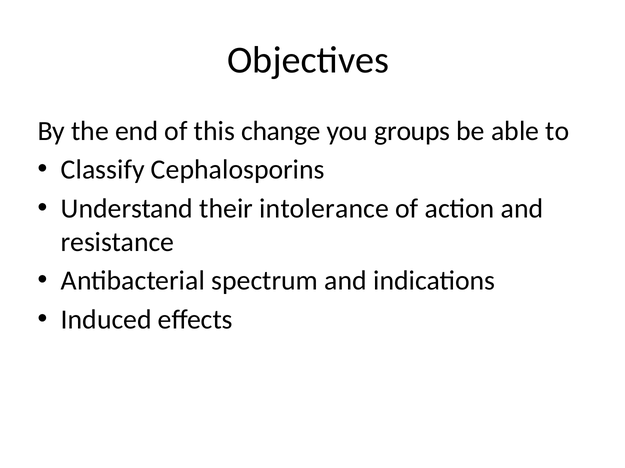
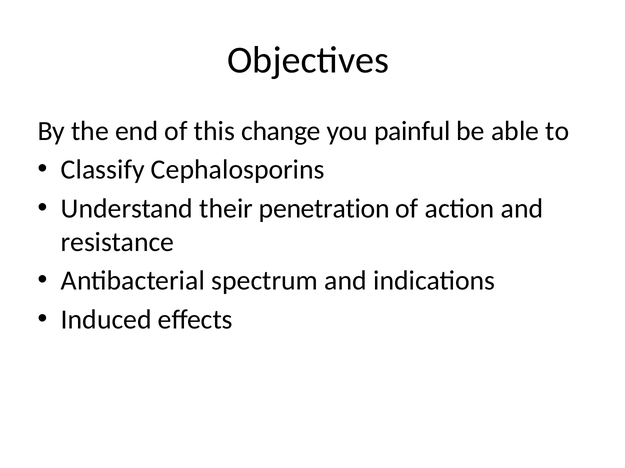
groups: groups -> painful (412, 131)
intolerance: intolerance -> penetration (324, 209)
